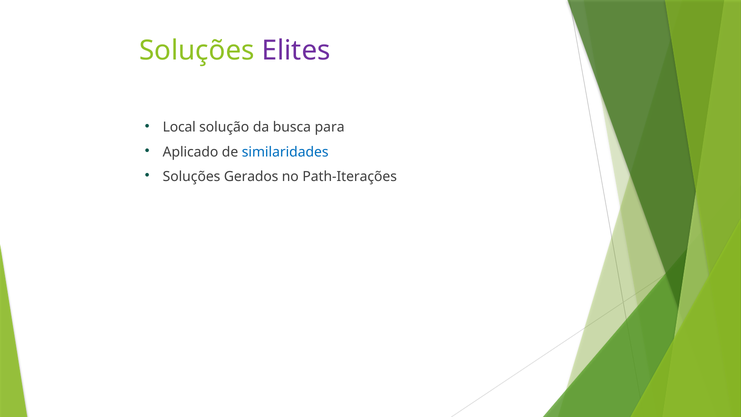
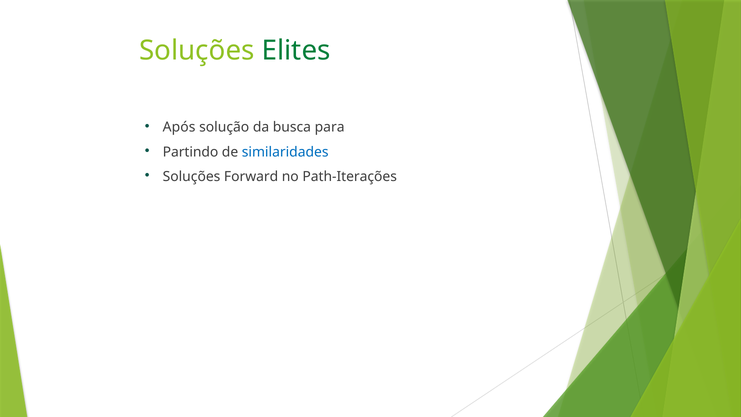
Elites colour: purple -> green (296, 50)
Local: Local -> Após (179, 127)
Aplicado: Aplicado -> Partindo (191, 152)
Gerados: Gerados -> Forward (251, 176)
